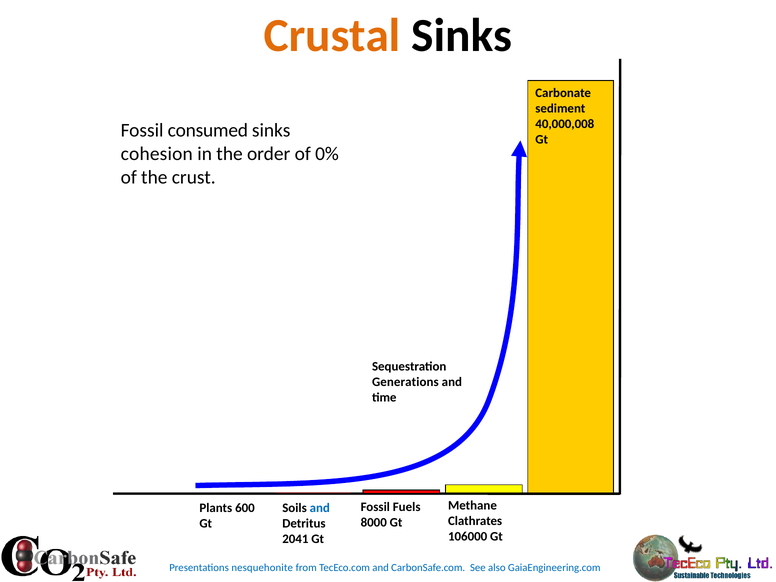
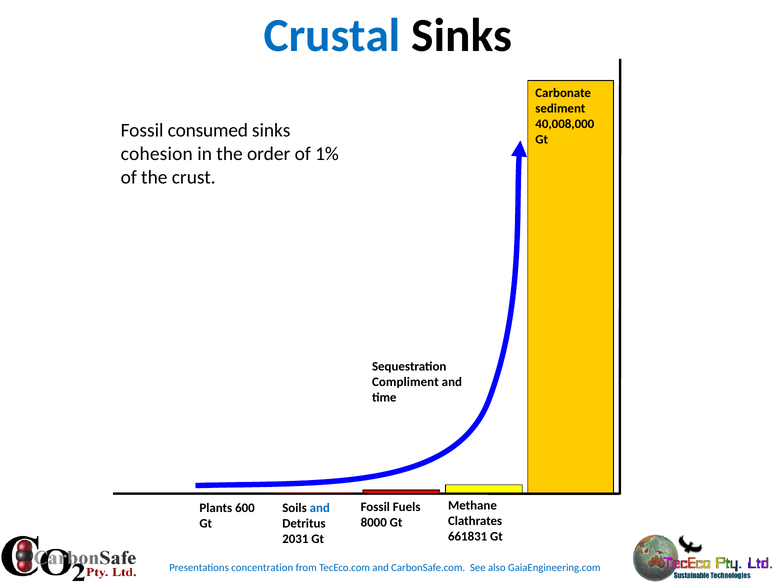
Crustal colour: orange -> blue (332, 36)
40,000,008: 40,000,008 -> 40,008,000 (565, 124)
0%: 0% -> 1% (327, 154)
Generations: Generations -> Compliment (405, 382)
106000: 106000 -> 661831 (468, 536)
2041: 2041 -> 2031 (295, 539)
nesquehonite: nesquehonite -> concentration (262, 568)
